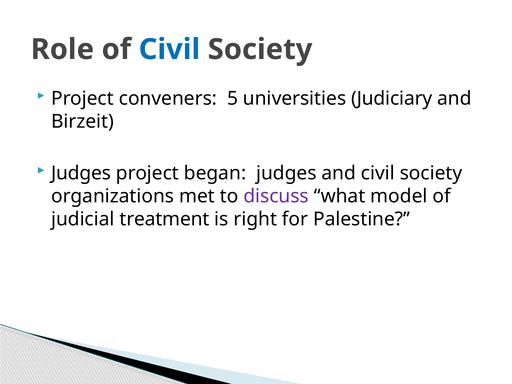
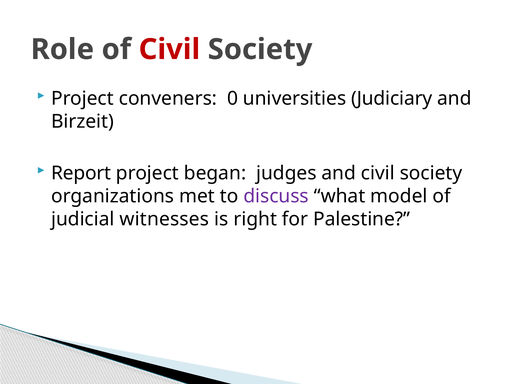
Civil colour: blue -> red (169, 49)
5: 5 -> 0 (233, 98)
Judges: Judges -> Report (81, 173)
treatment: treatment -> witnesses (164, 219)
